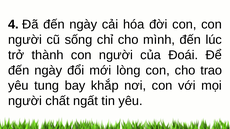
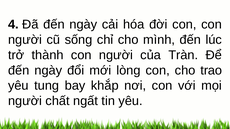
Đoái: Đoái -> Tràn (183, 55)
